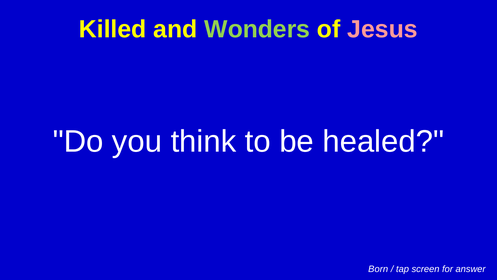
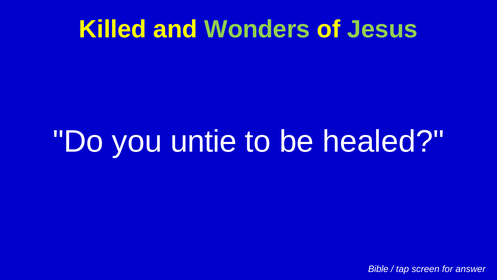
Jesus colour: pink -> light green (382, 29)
think: think -> untie (204, 141)
Born: Born -> Bible (378, 269)
